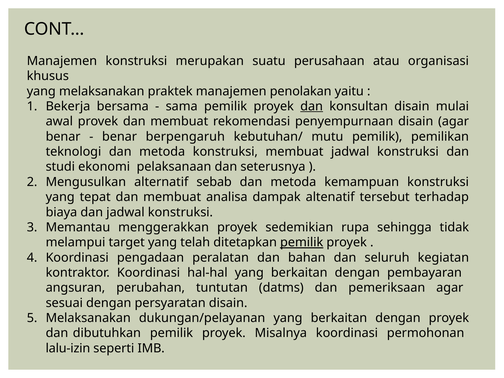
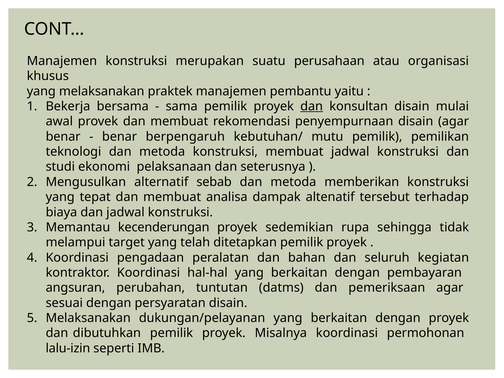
penolakan: penolakan -> pembantu (301, 91)
kemampuan: kemampuan -> memberikan (362, 182)
menggerakkan: menggerakkan -> kecenderungan (164, 227)
pemilik underline: present -> none (302, 242)
